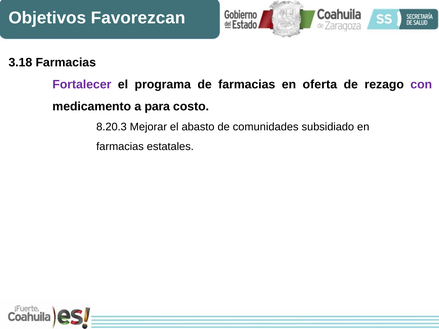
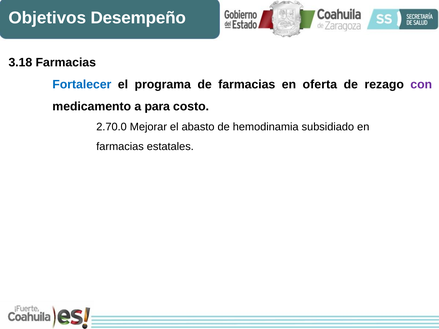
Favorezcan: Favorezcan -> Desempeño (138, 18)
Fortalecer colour: purple -> blue (82, 85)
8.20.3: 8.20.3 -> 2.70.0 (112, 127)
comunidades: comunidades -> hemodinamia (266, 127)
